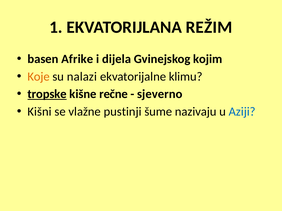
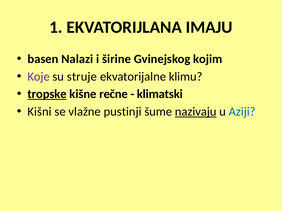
REŽIM: REŽIM -> IMAJU (209, 27)
Afrike: Afrike -> Nalazi (77, 59)
dijela: dijela -> širine (117, 59)
Koje colour: orange -> purple (39, 77)
nalazi: nalazi -> struje (82, 77)
sjeverno: sjeverno -> klimatski (160, 94)
nazivaju underline: none -> present (196, 112)
